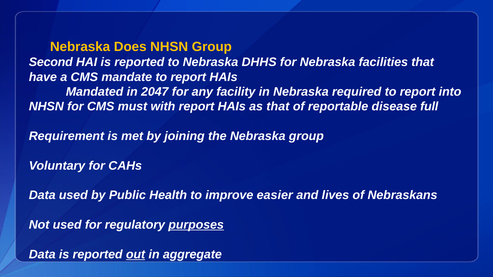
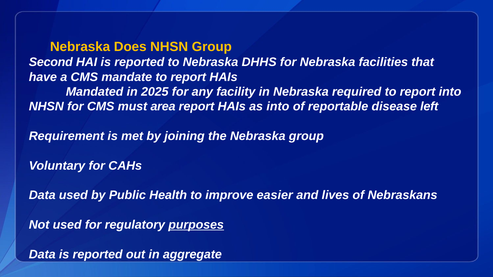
2047: 2047 -> 2025 (155, 92)
with: with -> area (163, 107)
as that: that -> into (278, 107)
full: full -> left (429, 107)
out underline: present -> none (136, 255)
